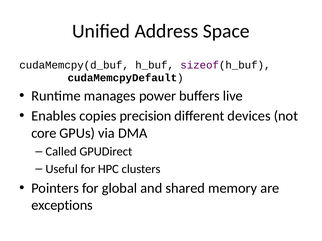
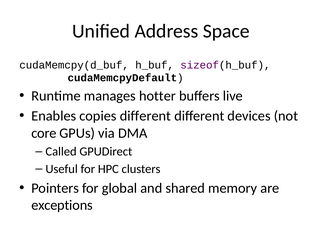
power: power -> hotter (157, 96)
copies precision: precision -> different (145, 116)
